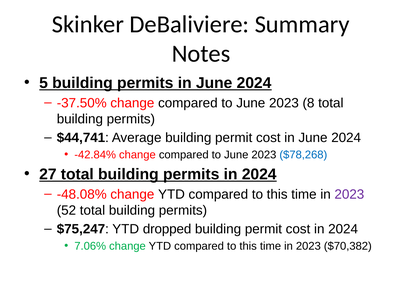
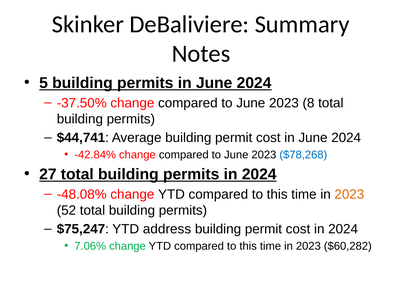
2023 colour: purple -> orange (349, 194)
dropped: dropped -> address (167, 229)
$70,382: $70,382 -> $60,282 (348, 246)
